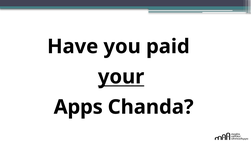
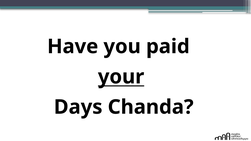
Apps: Apps -> Days (78, 107)
